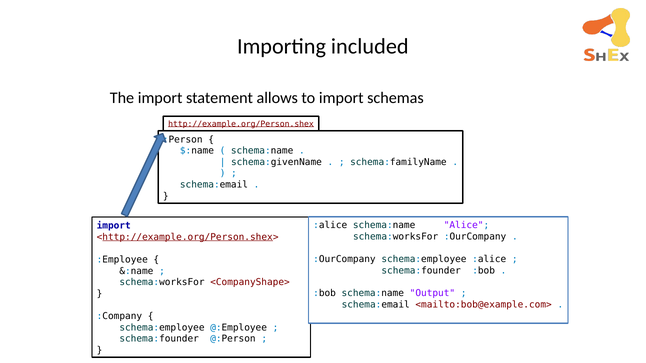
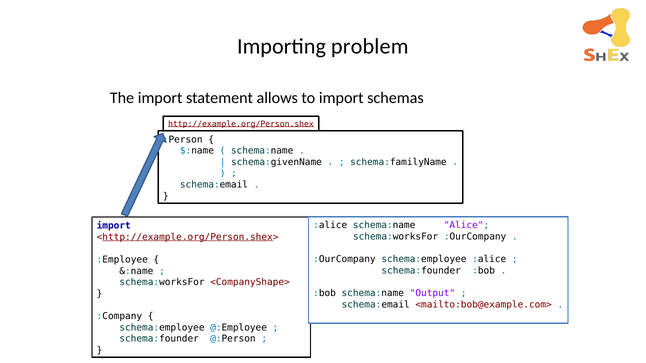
included: included -> problem (370, 46)
